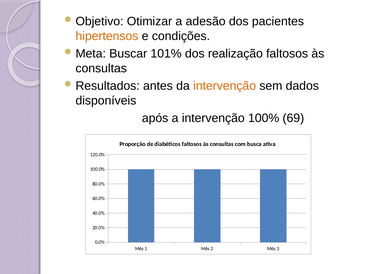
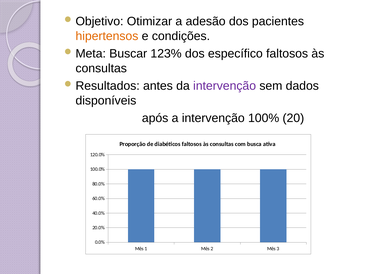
101%: 101% -> 123% (166, 54)
realização: realização -> específico (235, 54)
intervenção colour: orange -> purple (225, 86)
69: 69 -> 20 (293, 118)
